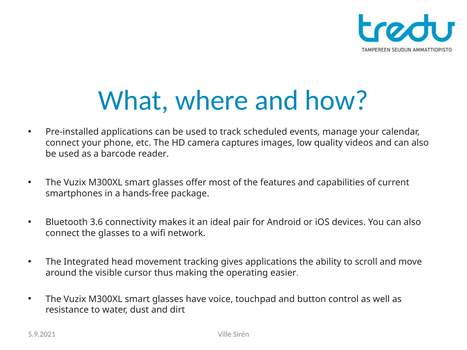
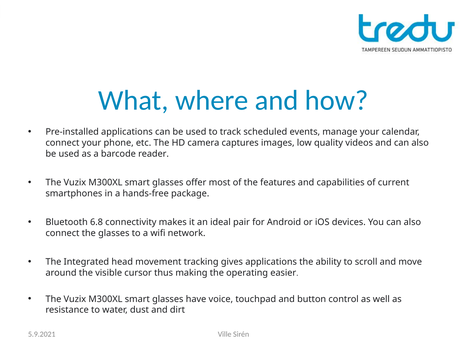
3.6: 3.6 -> 6.8 (97, 222)
